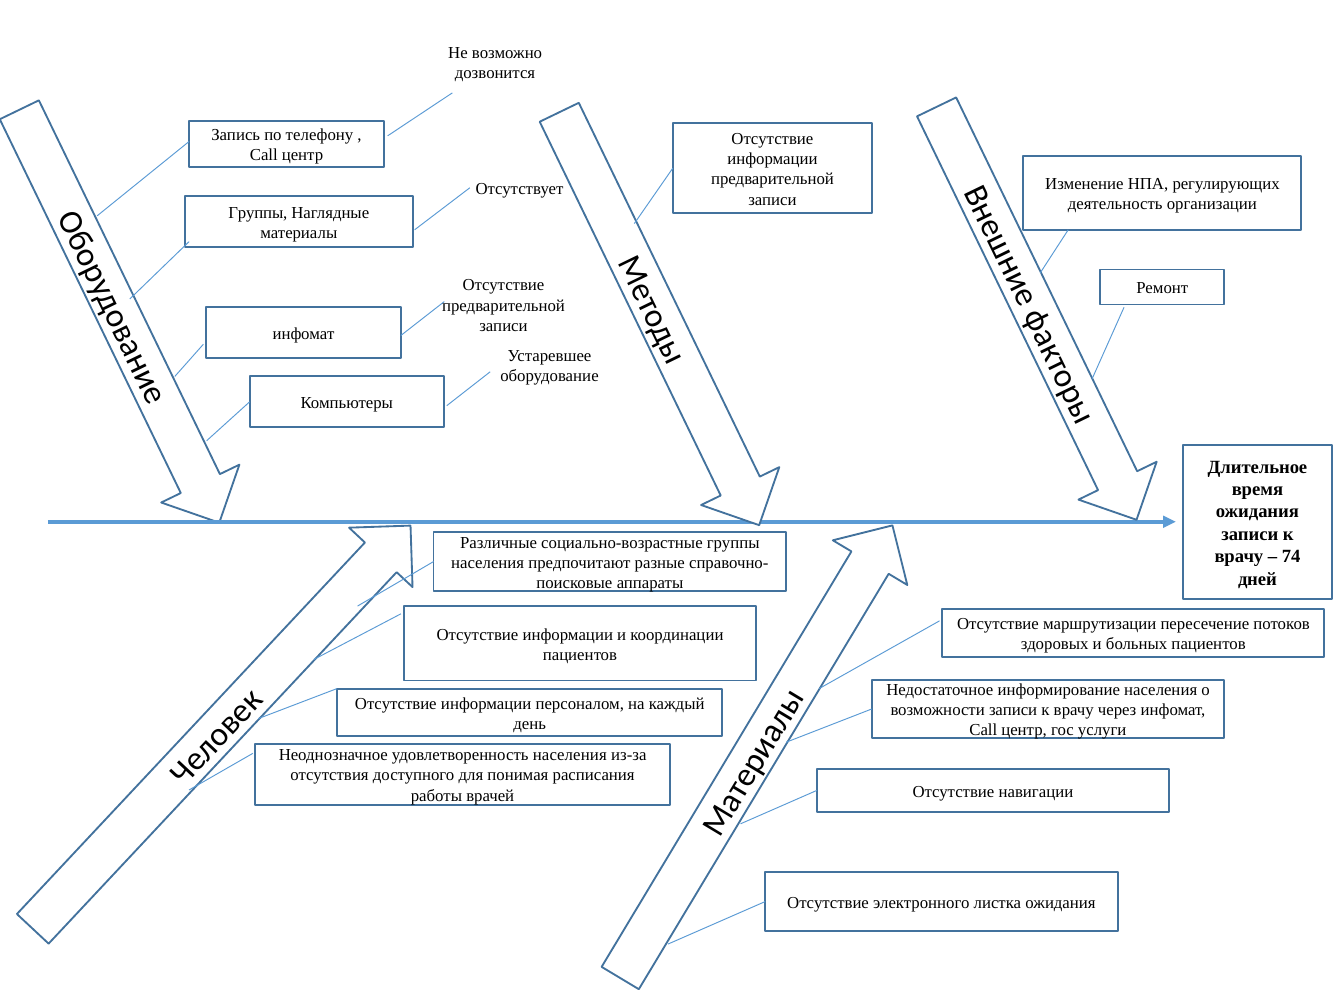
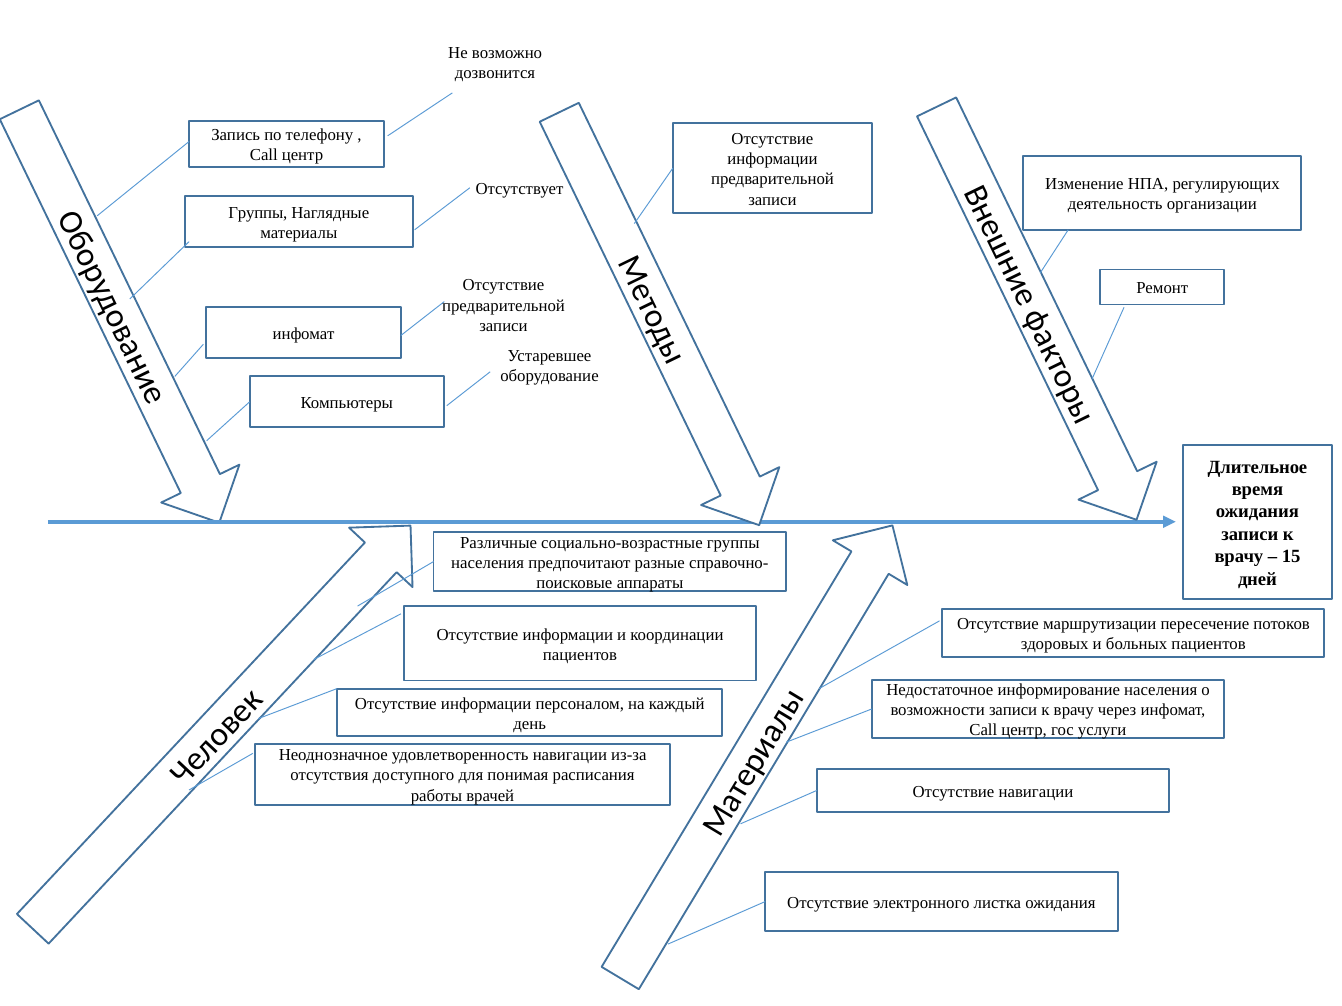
74: 74 -> 15 (1291, 557)
удовлетворенность населения: населения -> навигации (570, 756)
